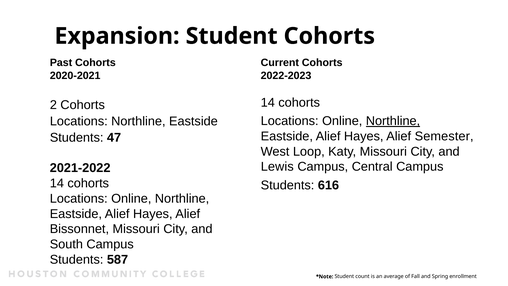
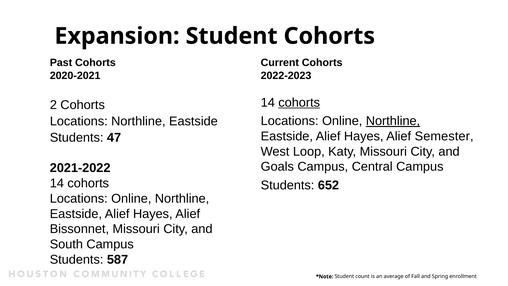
cohorts underline: none -> present (299, 102)
Lewis: Lewis -> Goals (277, 167)
616: 616 -> 652 (328, 185)
